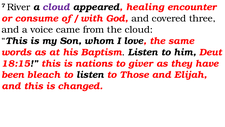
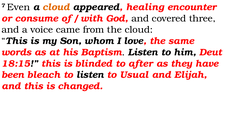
River: River -> Even (19, 7)
cloud colour: purple -> orange (56, 7)
nations: nations -> blinded (94, 63)
giver: giver -> after (141, 63)
Those: Those -> Usual (134, 75)
